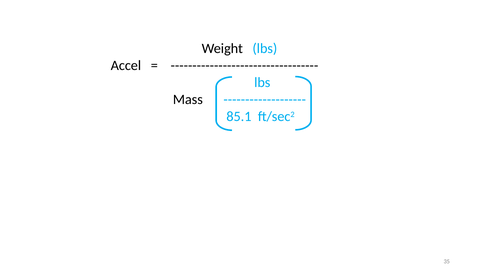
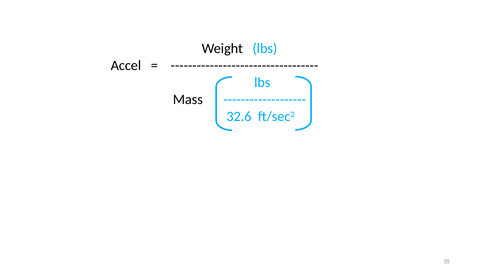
85.1: 85.1 -> 32.6 (239, 117)
